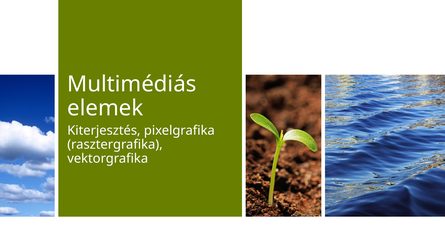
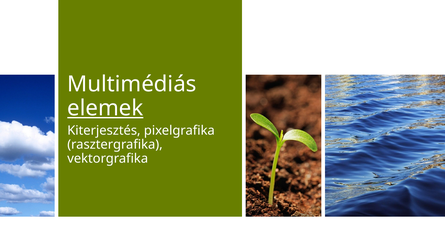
elemek underline: none -> present (105, 108)
